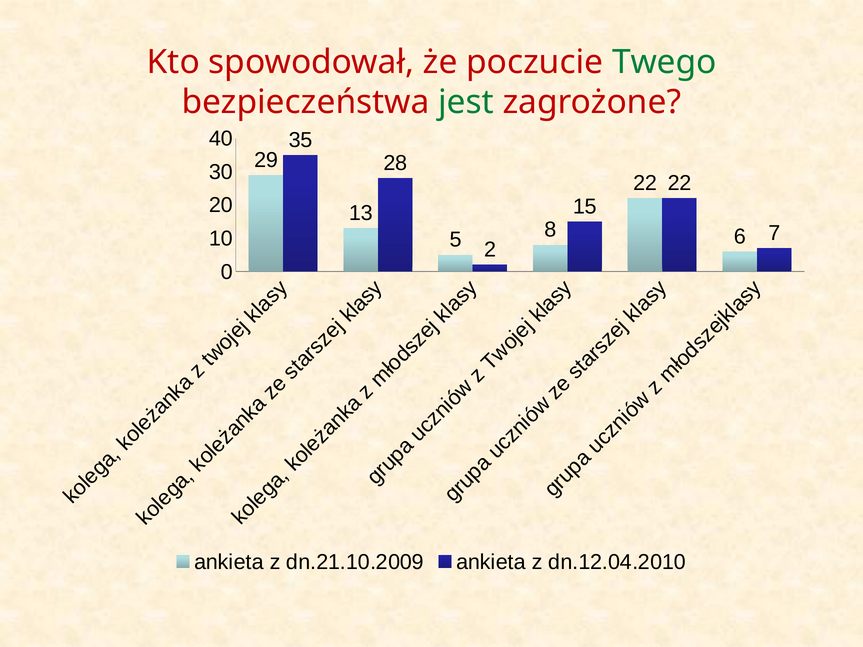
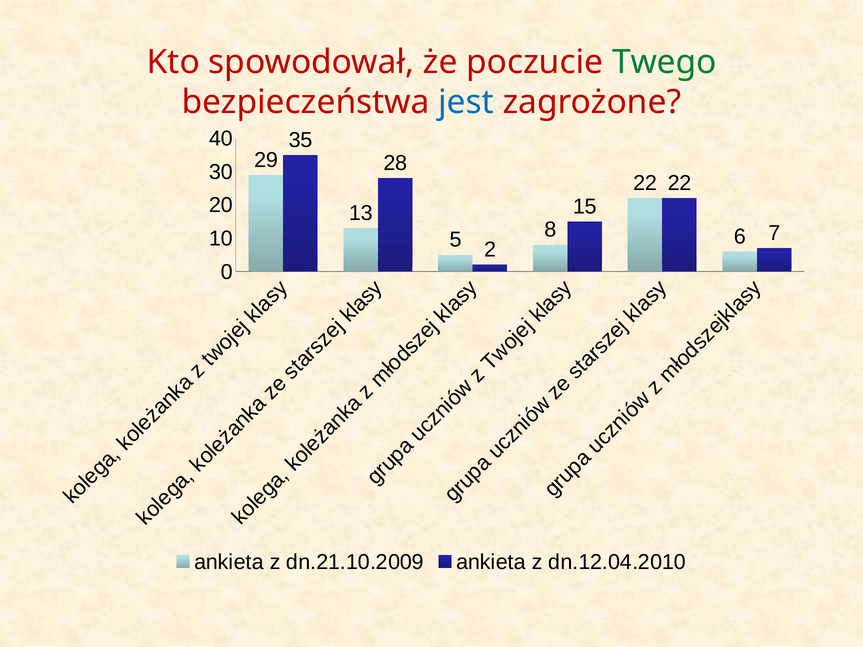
jest colour: green -> blue (466, 102)
